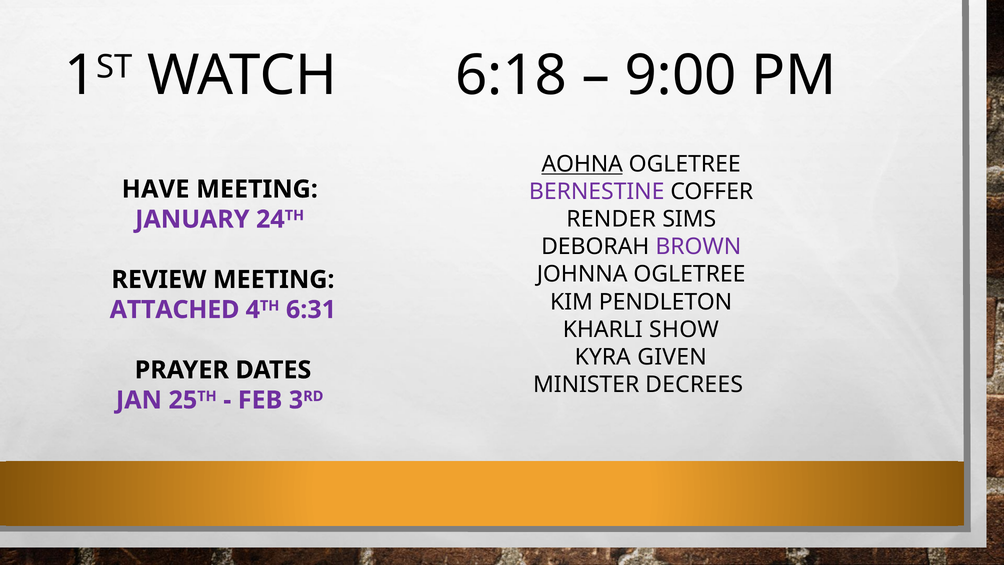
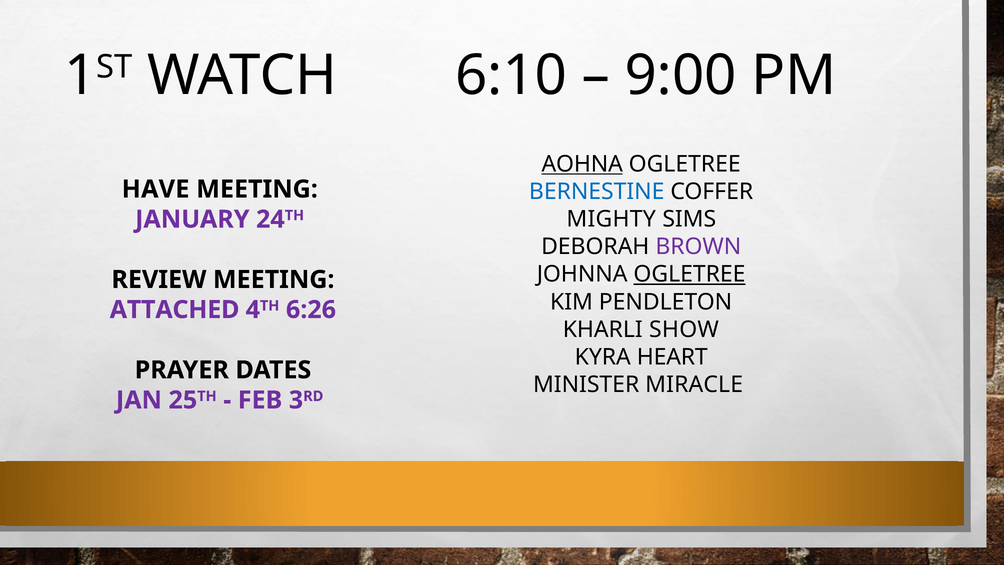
6:18: 6:18 -> 6:10 (511, 76)
BERNESTINE colour: purple -> blue (597, 192)
RENDER: RENDER -> MIGHTY (611, 219)
OGLETREE underline: none -> present (690, 274)
6:31: 6:31 -> 6:26 (311, 310)
GIVEN: GIVEN -> HEART (672, 357)
DECREES: DECREES -> MIRACLE (694, 385)
